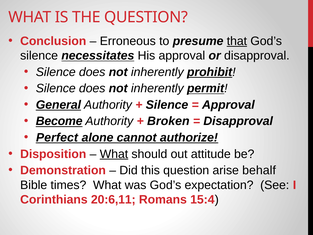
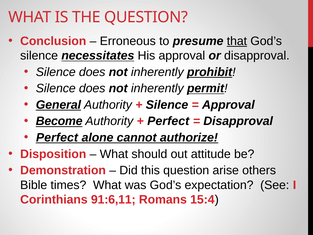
Broken: Broken -> Perfect (168, 121)
What underline: present -> none (114, 154)
behalf: behalf -> others (259, 170)
20:6,11: 20:6,11 -> 91:6,11 (113, 199)
